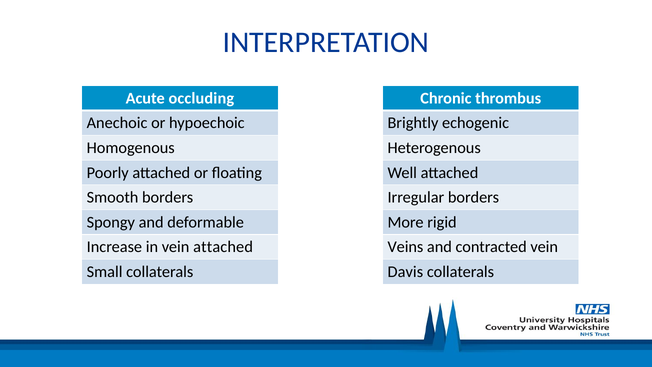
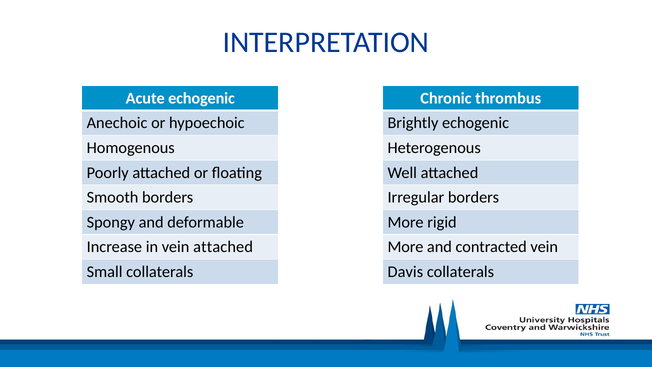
Acute occluding: occluding -> echogenic (202, 98)
Veins: Veins -> More (405, 247)
